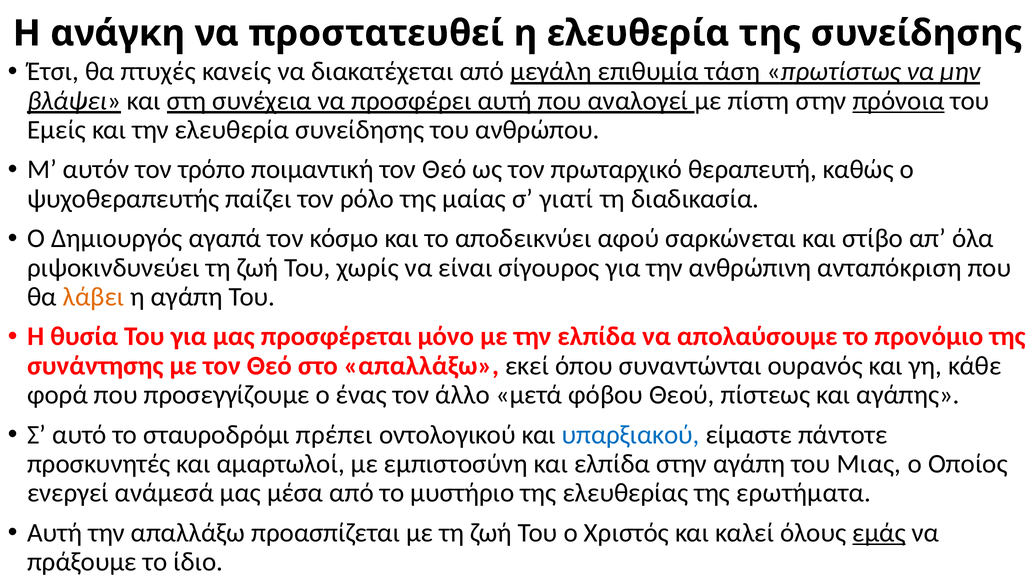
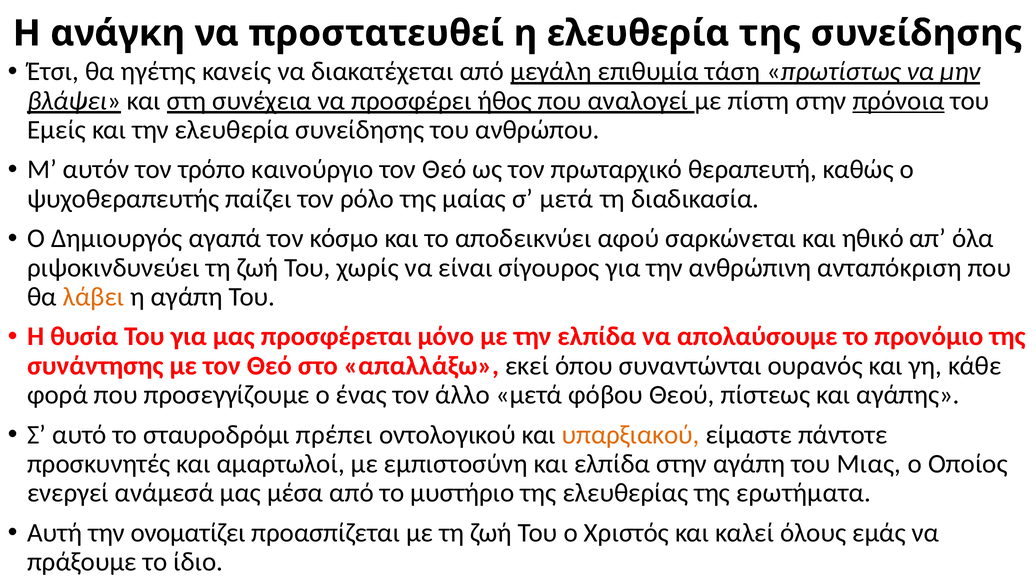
πτυχές: πτυχές -> ηγέτης (158, 72)
προσφέρει αυτή: αυτή -> ήθος (505, 101)
ποιμαντική: ποιμαντική -> καινούργιο (312, 170)
σ γιατί: γιατί -> μετά (566, 199)
στίβο: στίβο -> ηθικό (873, 239)
υπαρξιακού colour: blue -> orange (631, 435)
την απαλλάξω: απαλλάξω -> ονοματίζει (188, 533)
εμάς underline: present -> none (879, 533)
